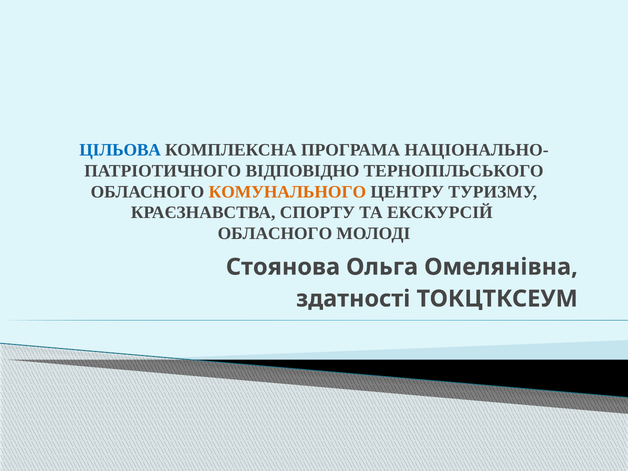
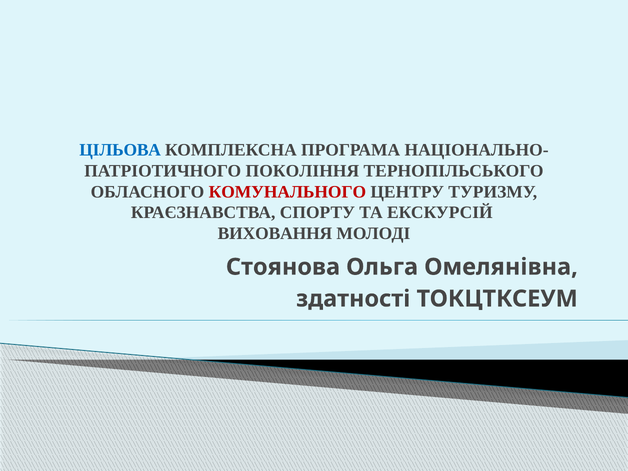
ВІДПОВІДНО: ВІДПОВІДНО -> ПОКОЛІННЯ (302, 171)
КОМУНАЛЬНОГО colour: orange -> red (287, 192)
ОБЛАСНОГО: ОБЛАСНОГО -> ВИХОВАННЯ (275, 234)
